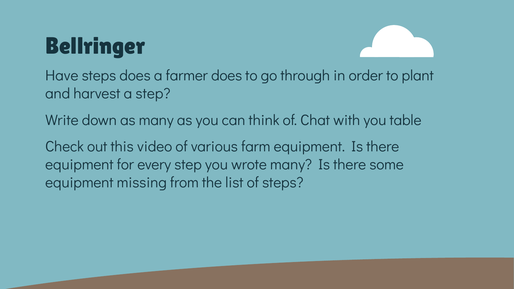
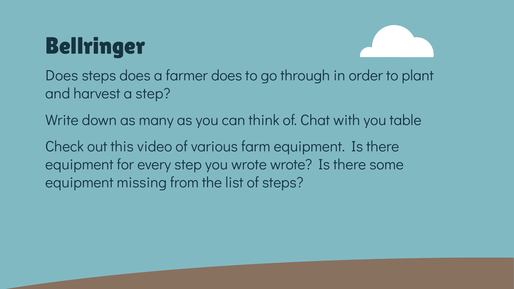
Have: Have -> Does (62, 76)
wrote many: many -> wrote (291, 165)
